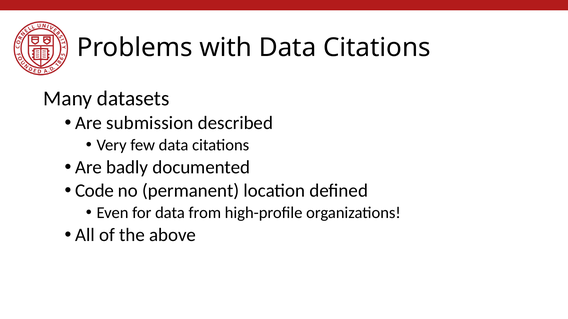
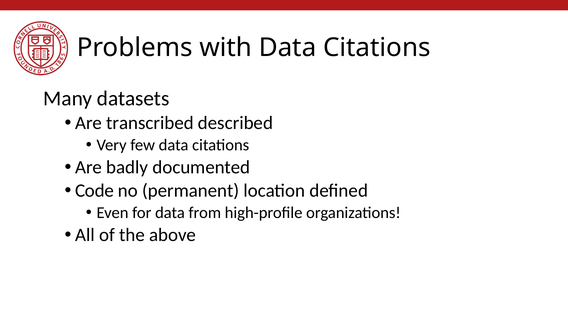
submission: submission -> transcribed (150, 123)
